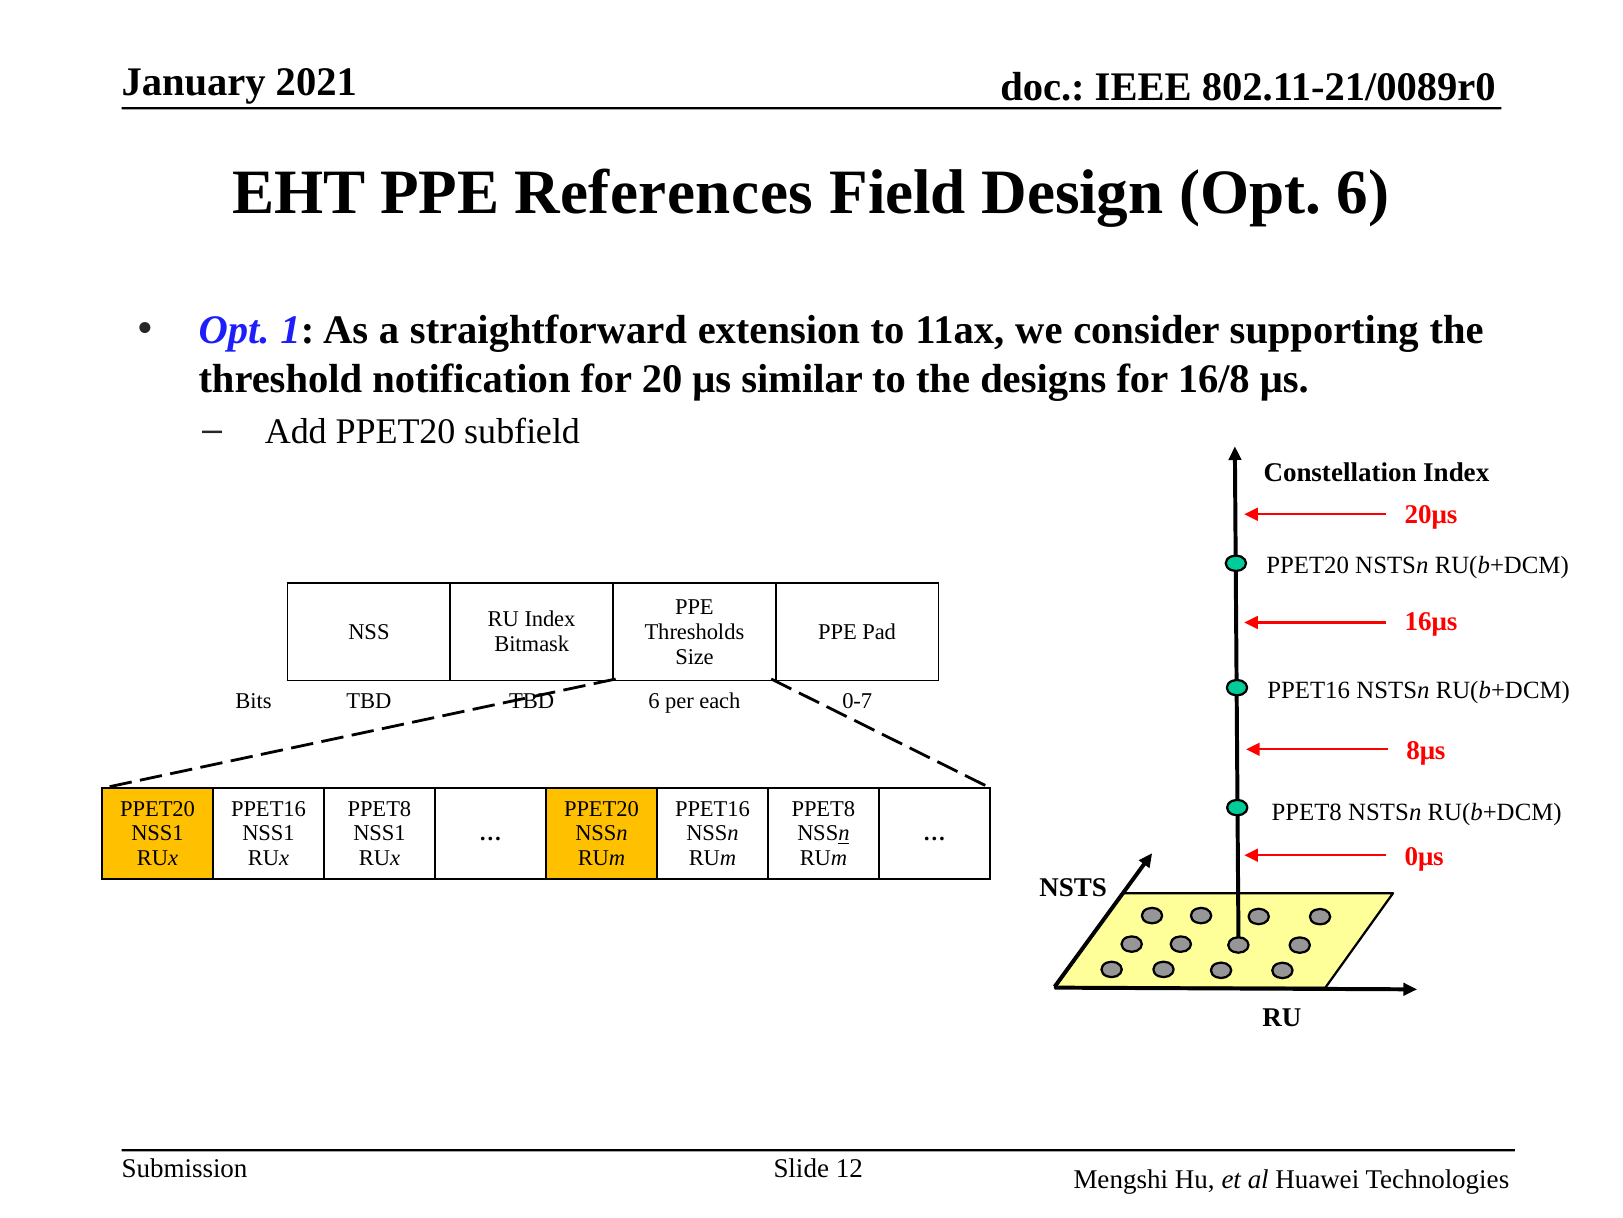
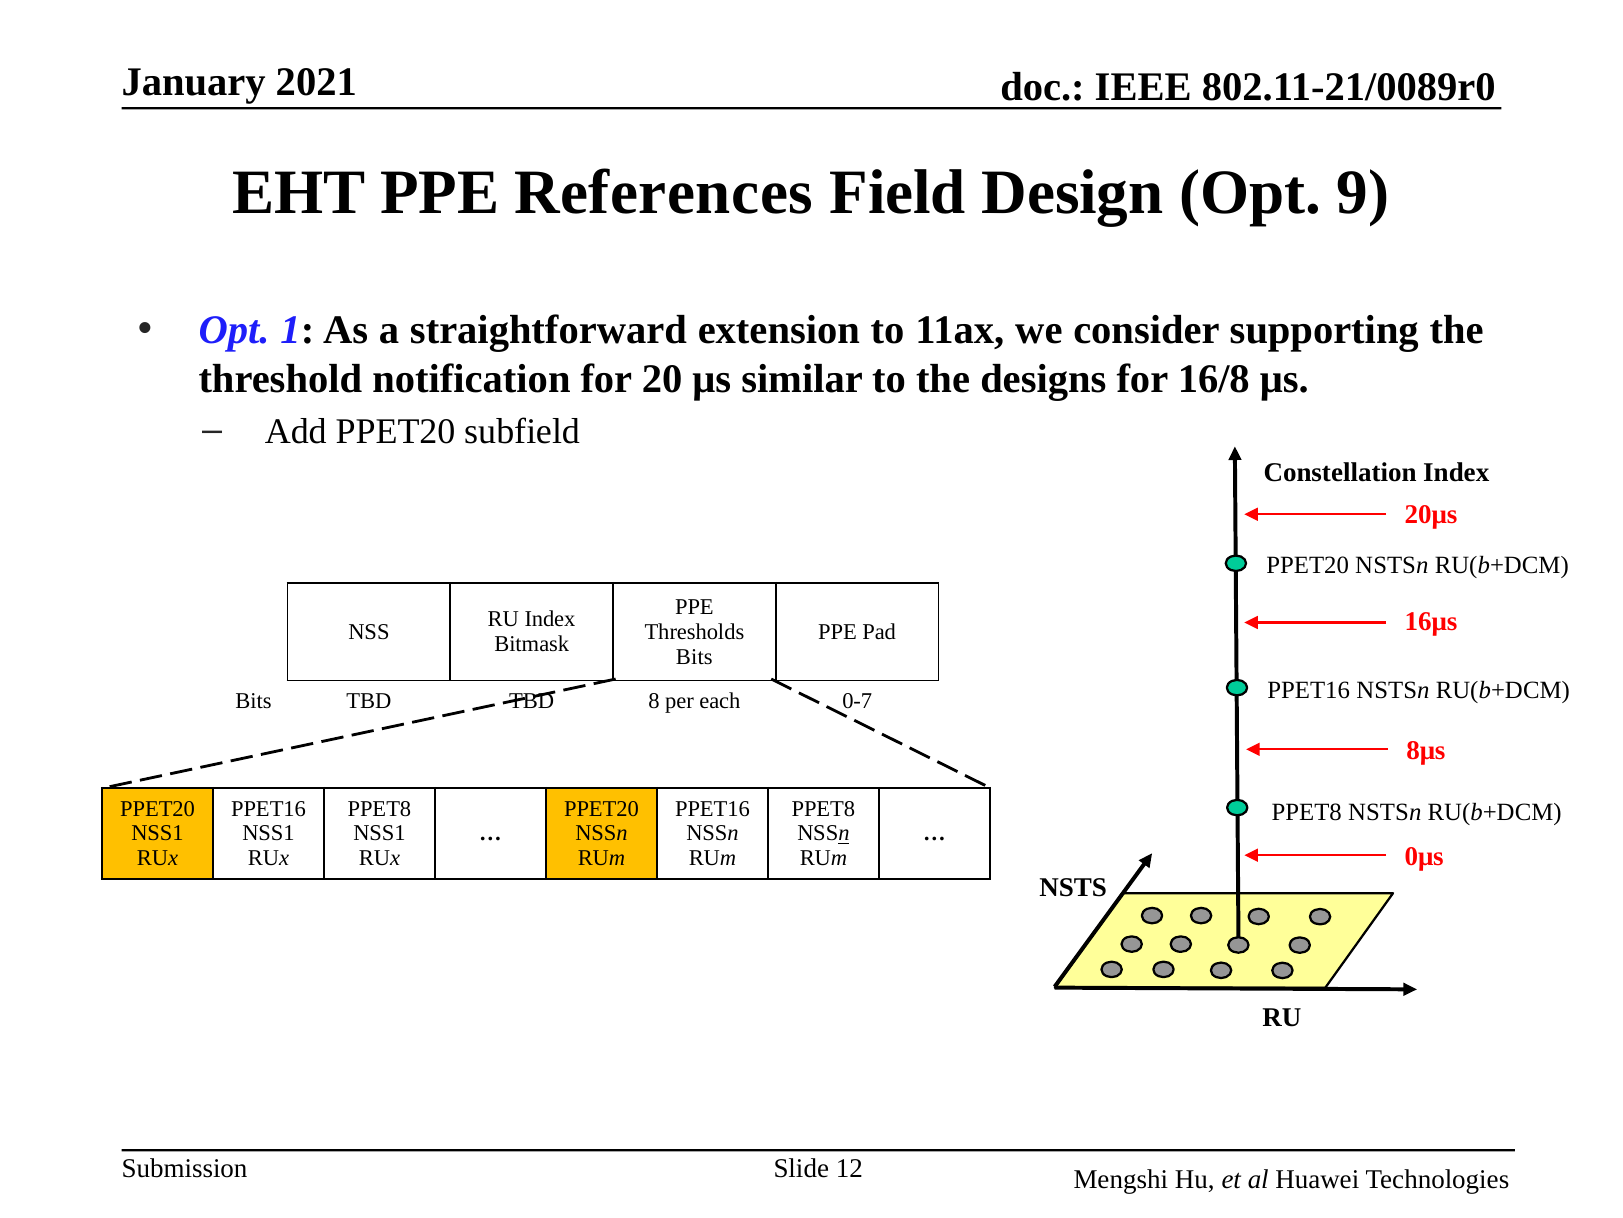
Opt 6: 6 -> 9 (1363, 193)
Size: Size -> Bits (694, 656)
TBD 6: 6 -> 8 (654, 701)
